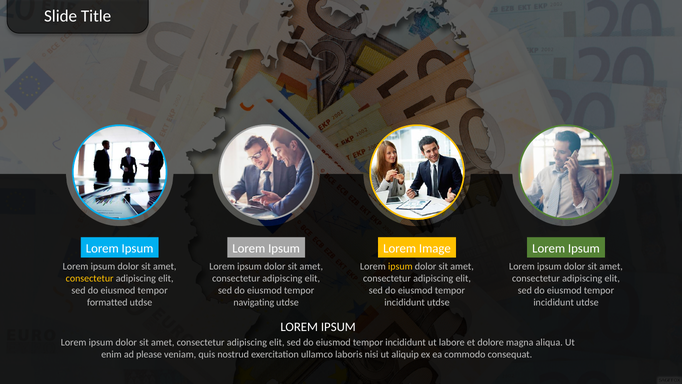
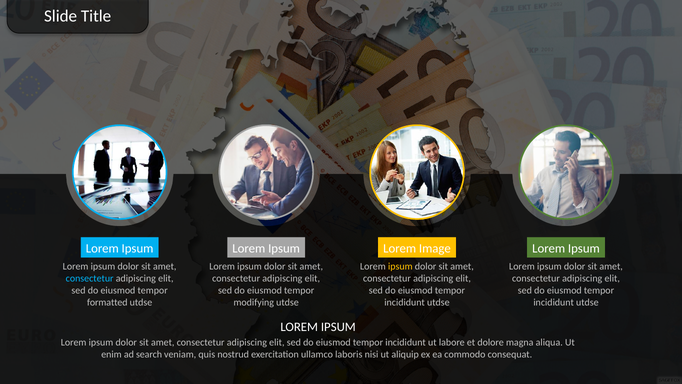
consectetur colour: yellow -> light blue (90, 278)
navigating: navigating -> modifying (254, 302)
please: please -> search (149, 354)
